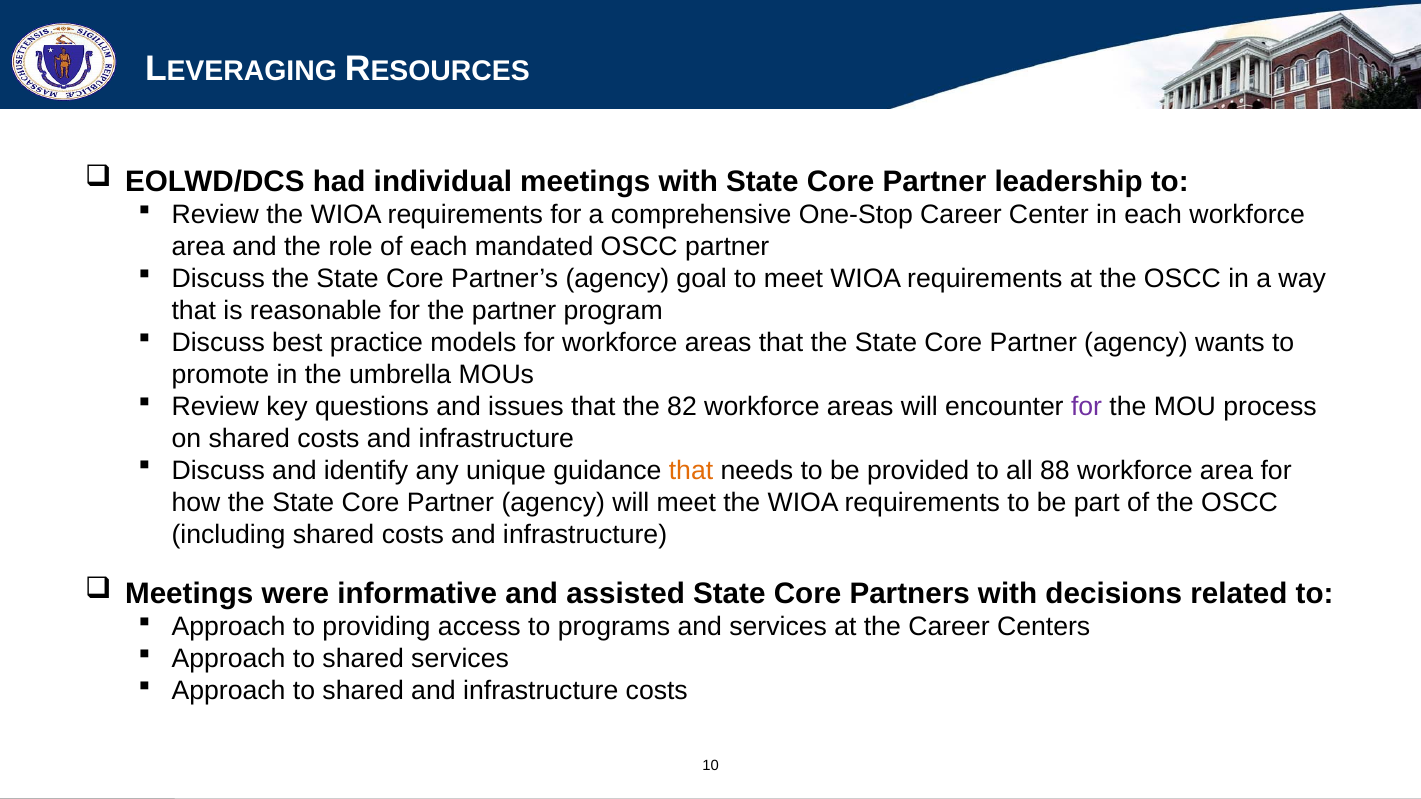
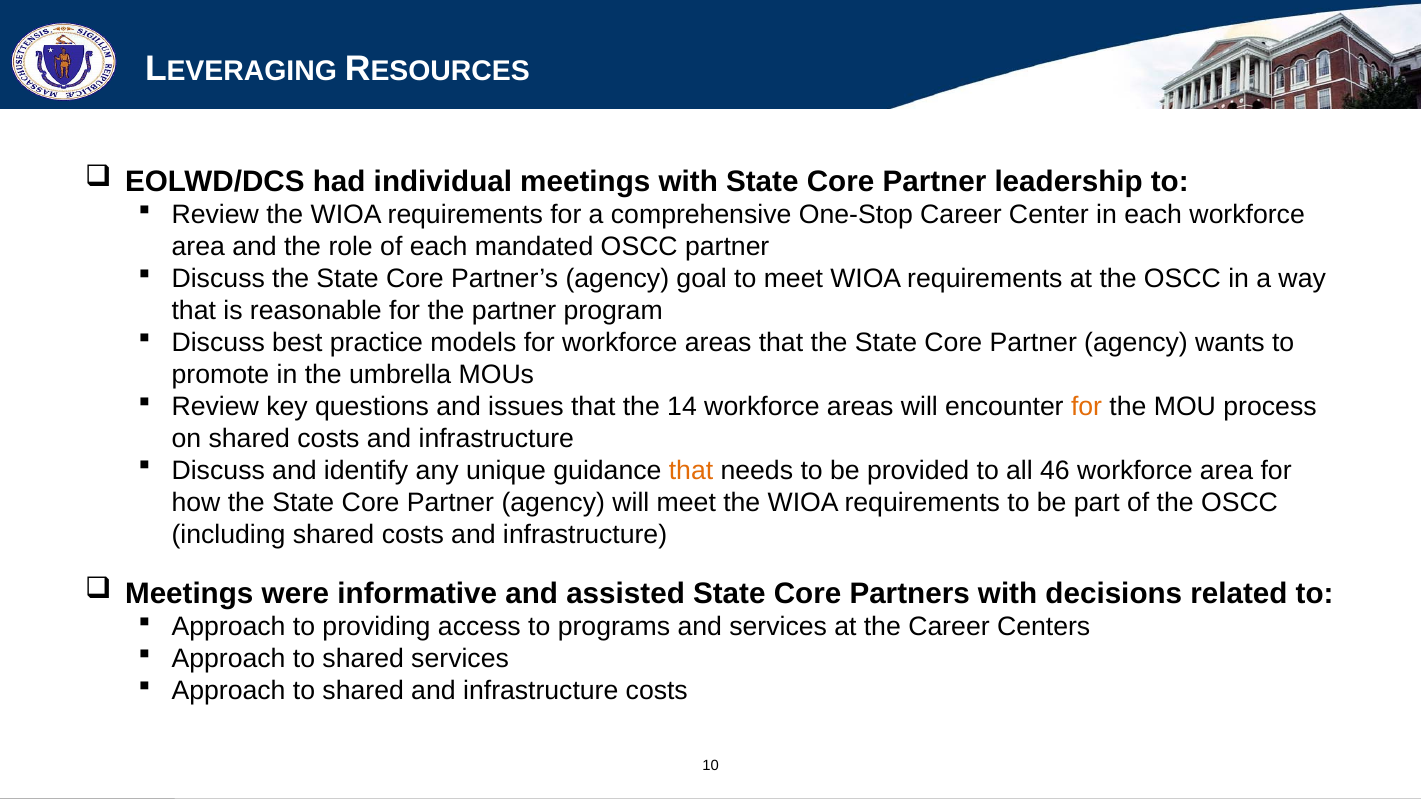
82: 82 -> 14 (682, 407)
for colour: purple -> orange (1087, 407)
88: 88 -> 46 (1055, 471)
